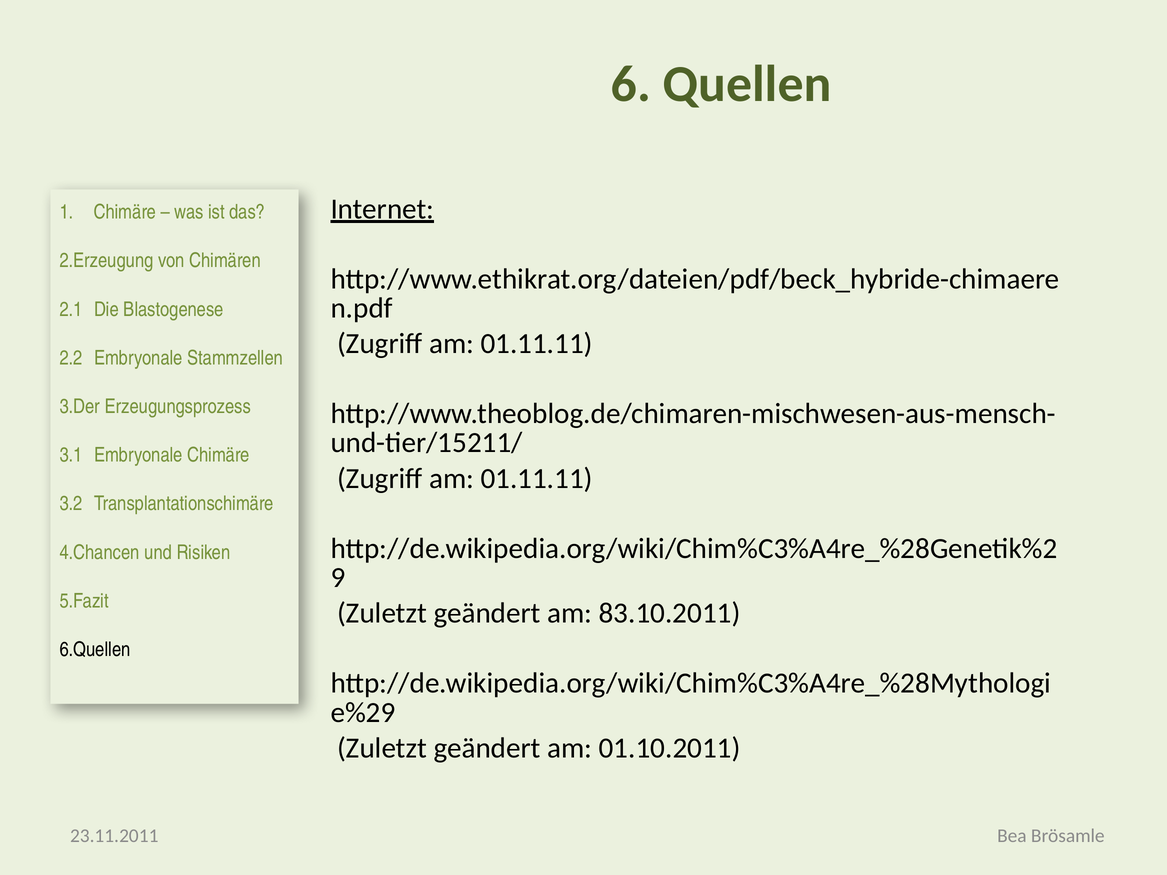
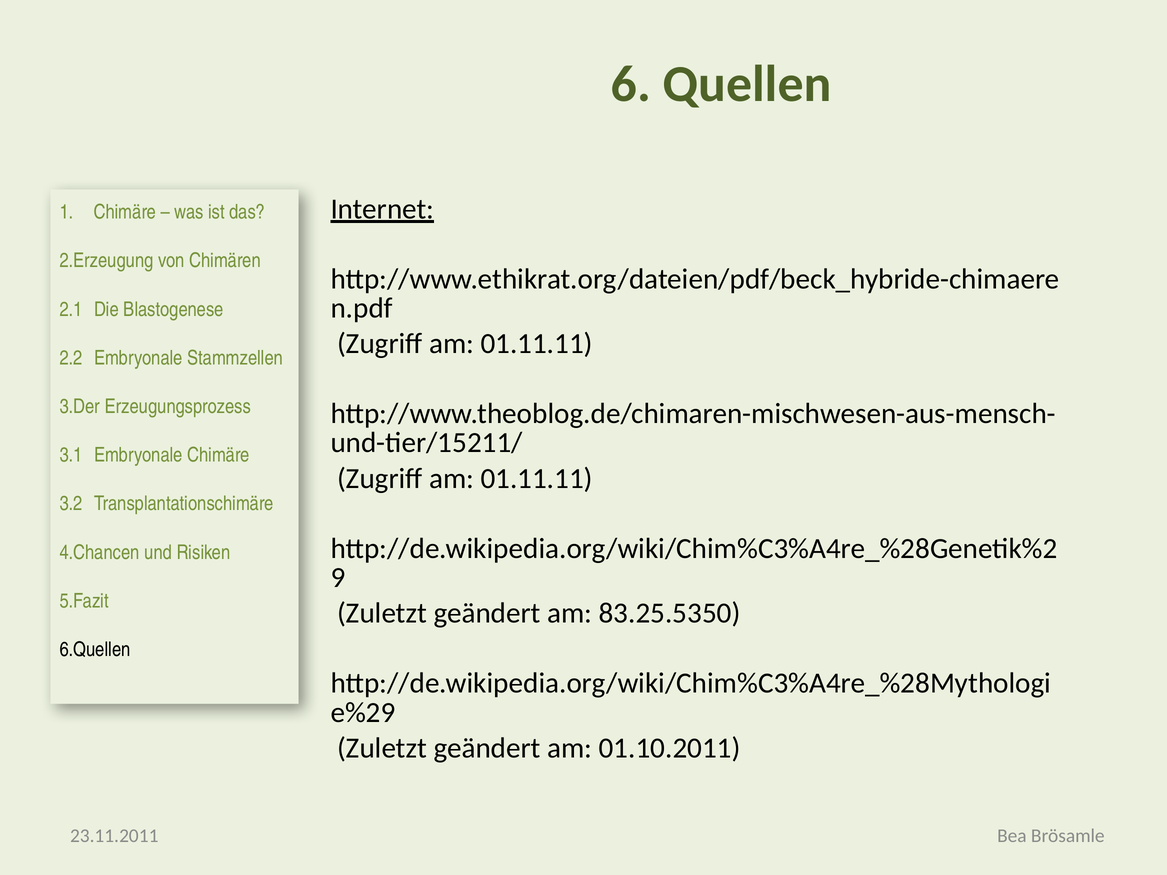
83.10.2011: 83.10.2011 -> 83.25.5350 (670, 613)
